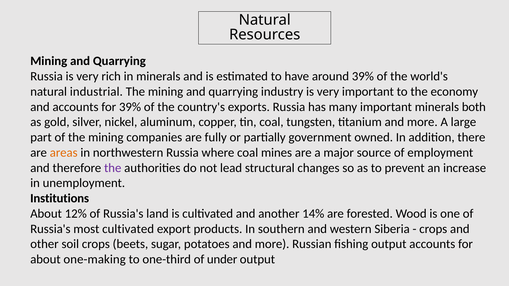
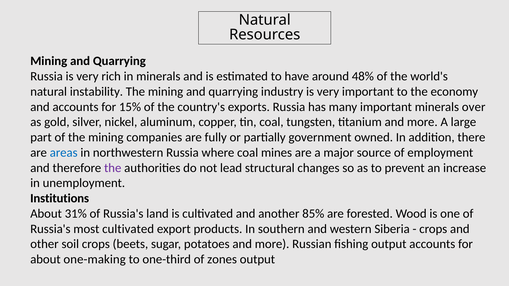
around 39%: 39% -> 48% (363, 76)
industrial: industrial -> instability (96, 92)
for 39%: 39% -> 15% (130, 107)
both: both -> over (474, 107)
areas colour: orange -> blue (64, 153)
12%: 12% -> 31% (76, 214)
14%: 14% -> 85% (313, 214)
under: under -> zones (222, 260)
